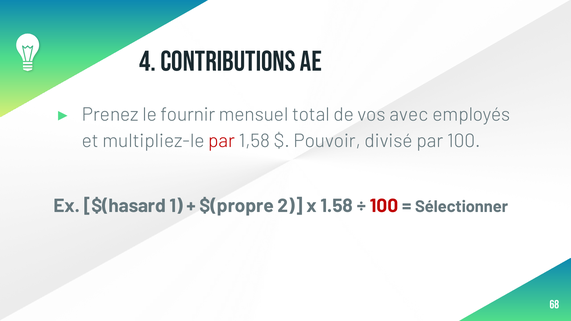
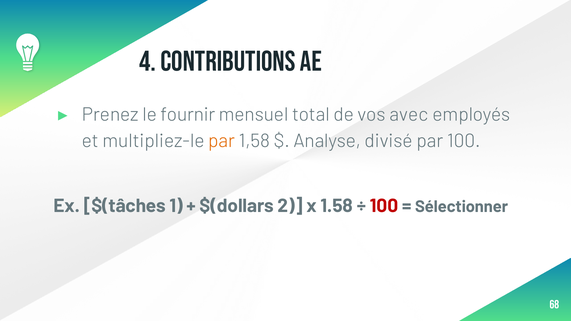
par colour: red -> orange (222, 141)
Pouvoir: Pouvoir -> Analyse (327, 141)
$(hasard: $(hasard -> $(tâches (125, 206)
$(propre: $(propre -> $(dollars (237, 206)
